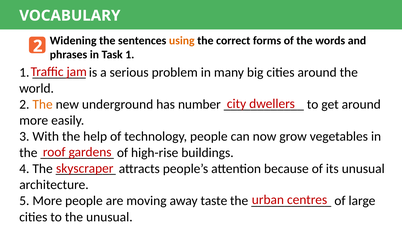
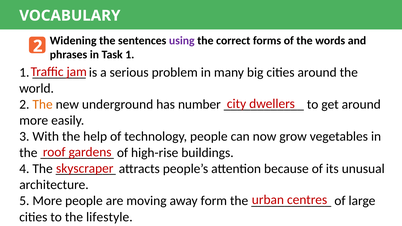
using colour: orange -> purple (182, 41)
taste: taste -> form (214, 201)
the unusual: unusual -> lifestyle (109, 217)
